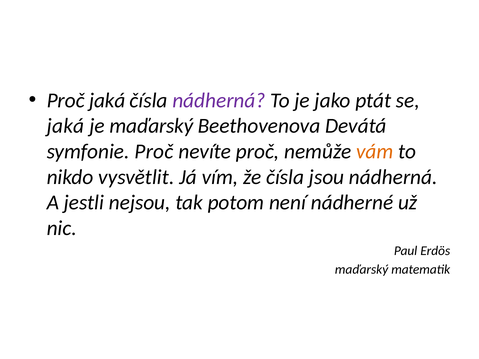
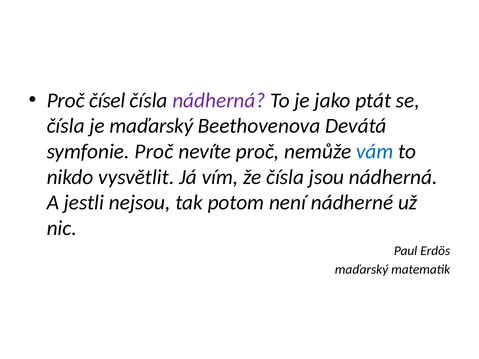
Proč jaká: jaká -> čísel (107, 100)
jaká: jaká -> čísla (66, 126)
vám colour: orange -> blue (375, 152)
